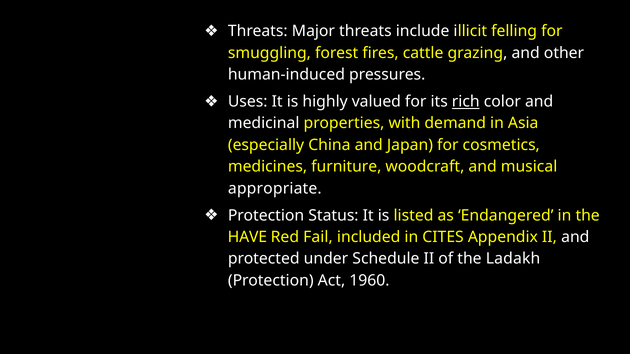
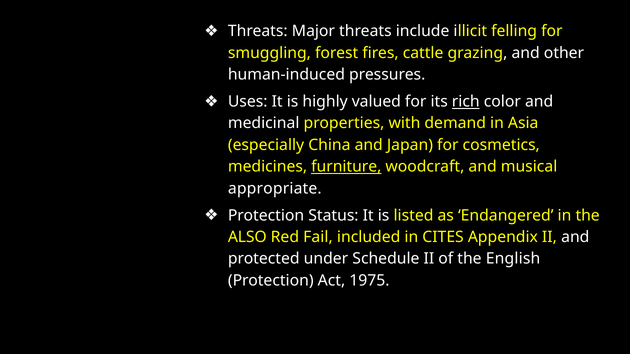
furniture underline: none -> present (346, 167)
HAVE: HAVE -> ALSO (247, 237)
Ladakh: Ladakh -> English (513, 259)
1960: 1960 -> 1975 (369, 281)
